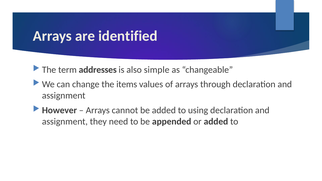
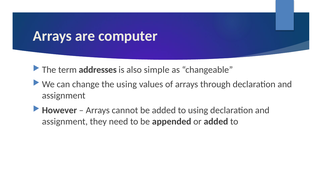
identified: identified -> computer (128, 36)
the items: items -> using (127, 84)
